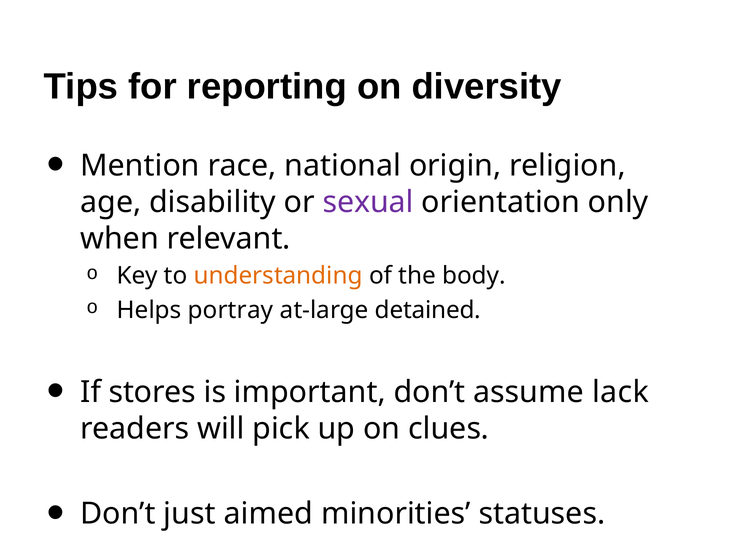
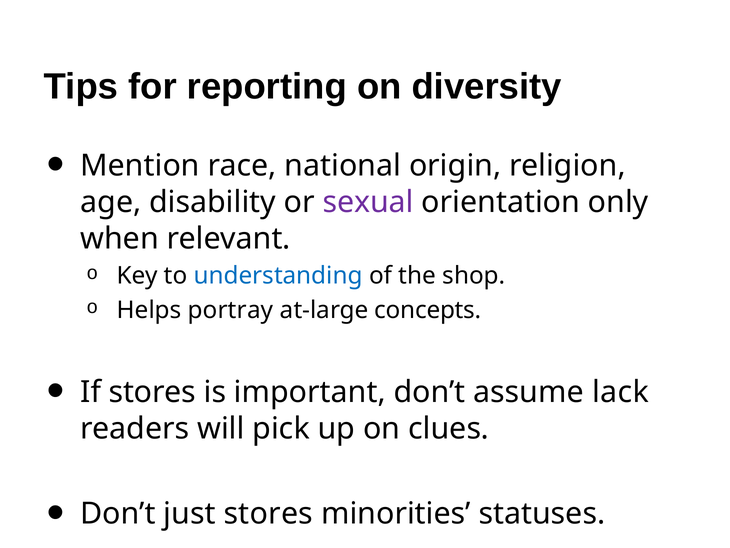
understanding colour: orange -> blue (278, 276)
body: body -> shop (474, 276)
detained: detained -> concepts (428, 310)
just aimed: aimed -> stores (268, 513)
